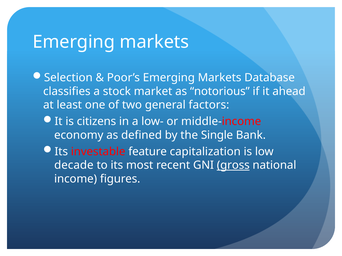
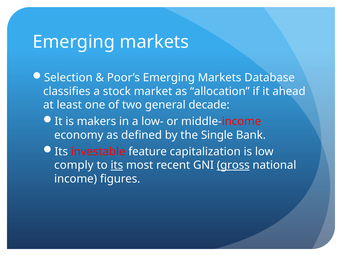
notorious: notorious -> allocation (220, 91)
factors: factors -> decade (209, 105)
citizens: citizens -> makers (96, 122)
decade: decade -> comply (74, 166)
its underline: none -> present (117, 166)
